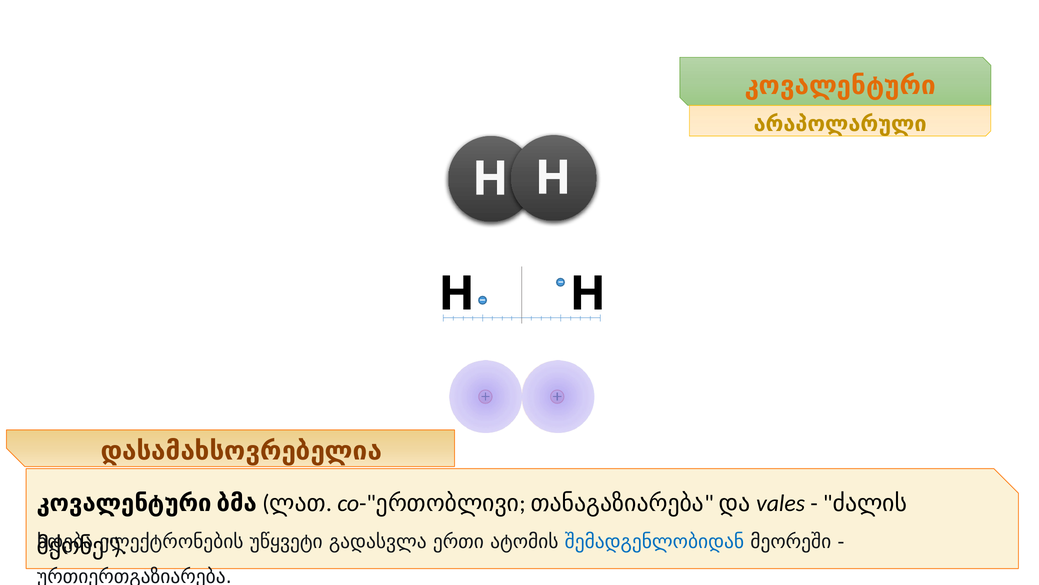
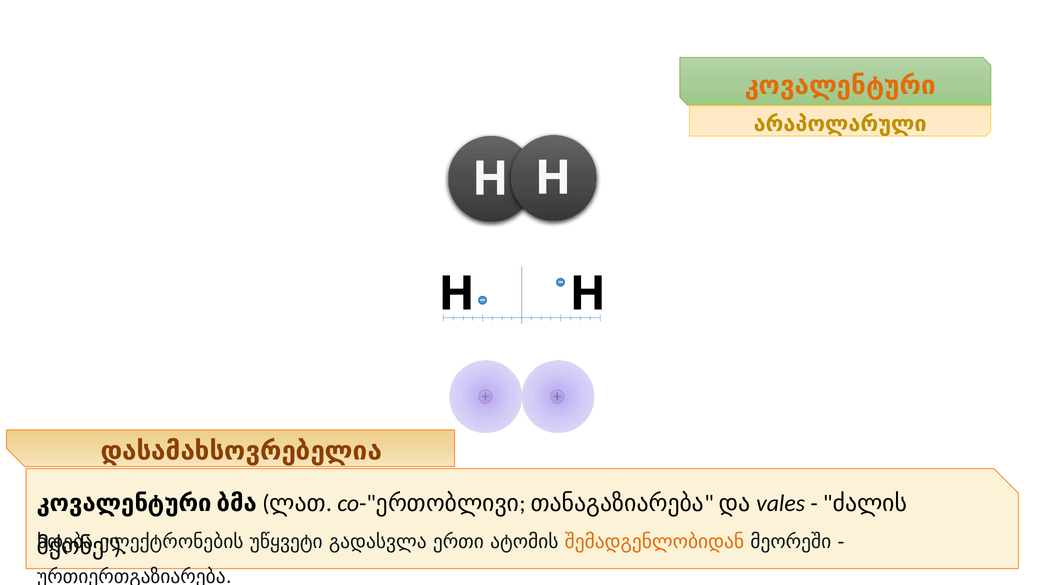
შემადგენლობიდან colour: blue -> orange (654, 541)
